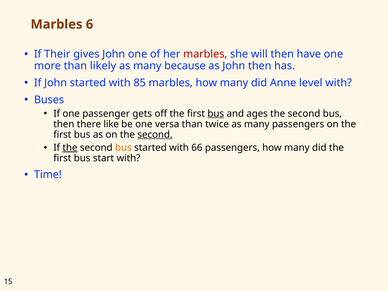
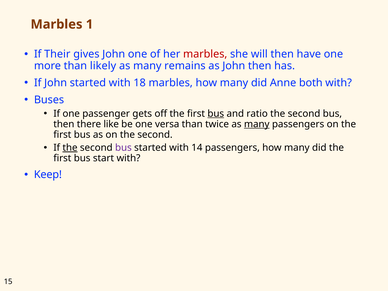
6: 6 -> 1 (90, 24)
because: because -> remains (185, 66)
85: 85 -> 18 (140, 83)
level: level -> both (311, 83)
ages: ages -> ratio (257, 114)
many underline: none -> present (257, 124)
second underline: present -> none (155, 135)
bus colour: orange -> purple (123, 148)
66: 66 -> 14 (197, 148)
Time: Time -> Keep (48, 175)
